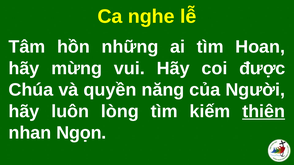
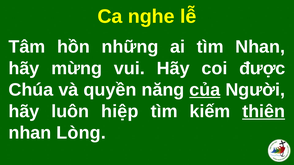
tìm Hoan: Hoan -> Nhan (260, 47)
của underline: none -> present (205, 90)
lòng: lòng -> hiệp (120, 112)
Ngọn: Ngọn -> Lòng (81, 133)
